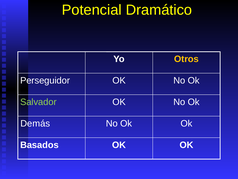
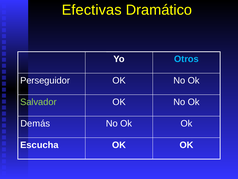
Potencial: Potencial -> Efectivas (92, 10)
Otros colour: yellow -> light blue (186, 59)
Basados: Basados -> Escucha (39, 145)
